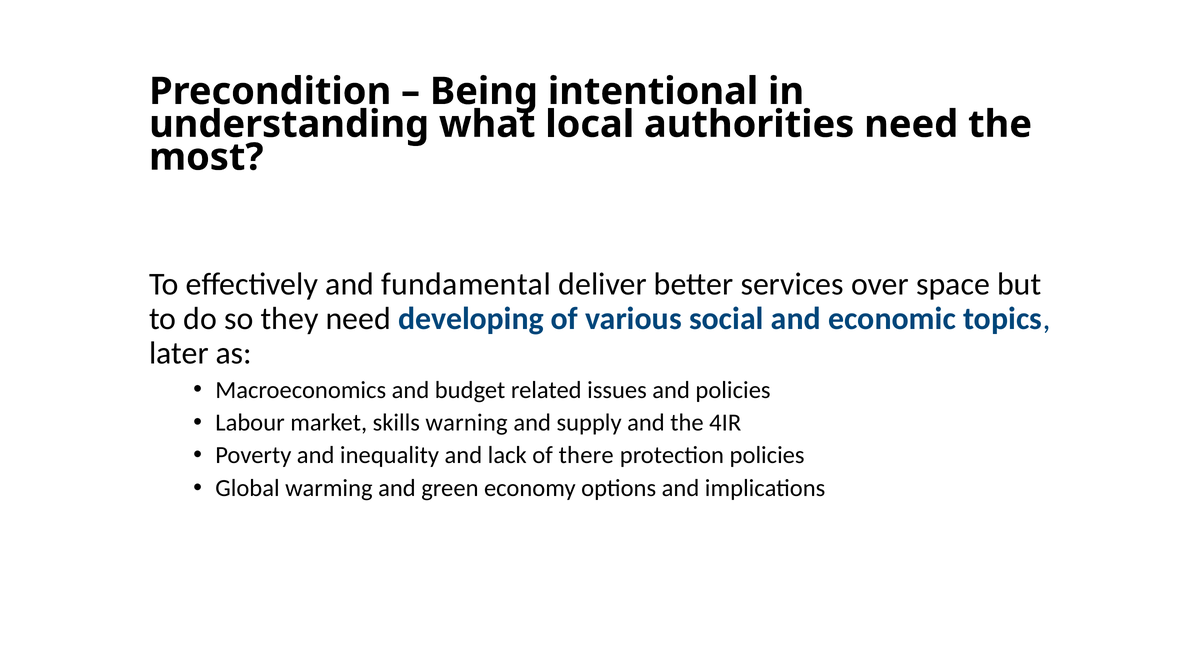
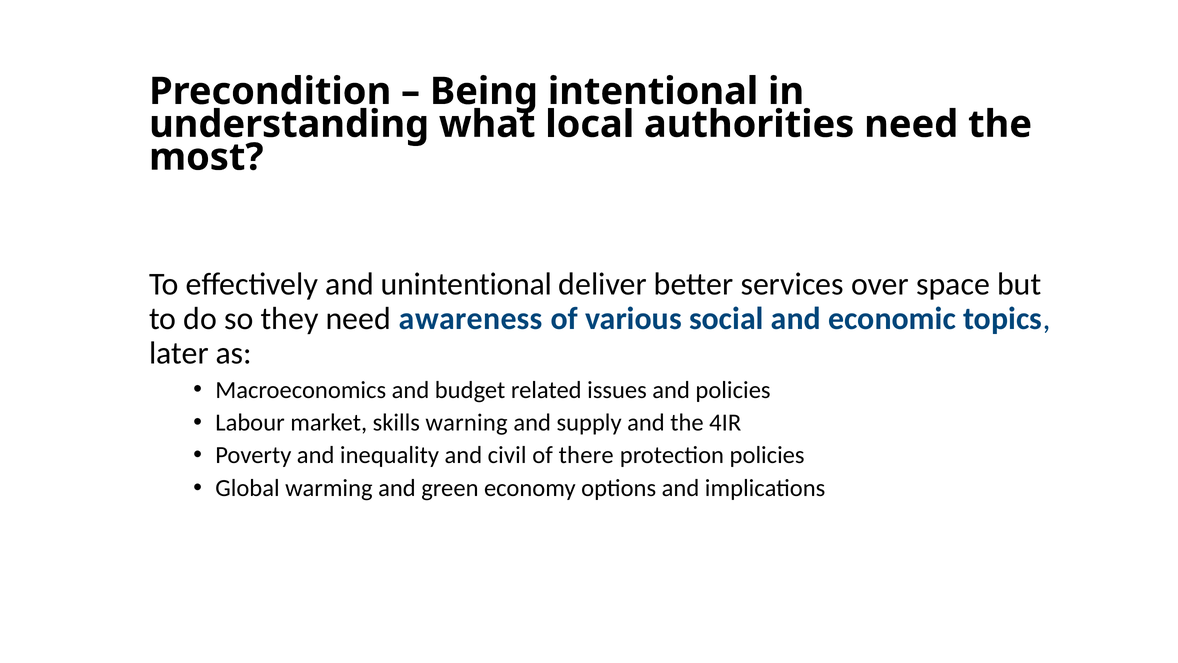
fundamental: fundamental -> unintentional (466, 284)
developing: developing -> awareness (471, 318)
lack: lack -> civil (507, 455)
